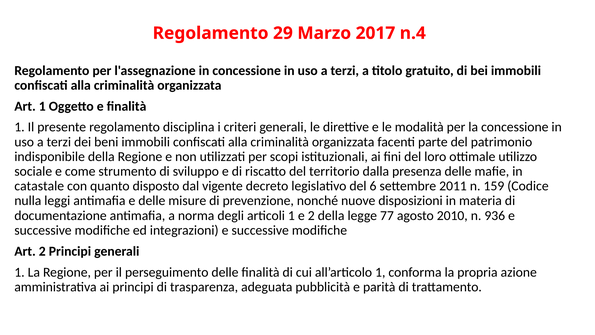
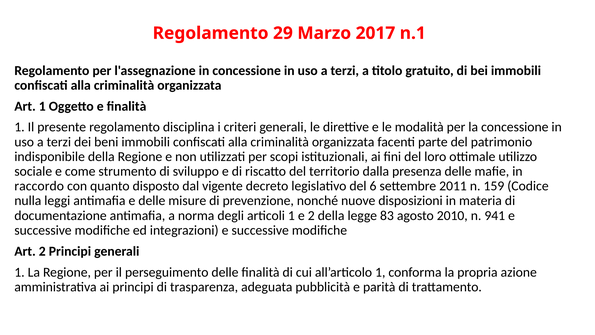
n.4: n.4 -> n.1 (413, 33)
catastale: catastale -> raccordo (39, 186)
77: 77 -> 83 (387, 215)
936: 936 -> 941 (495, 215)
